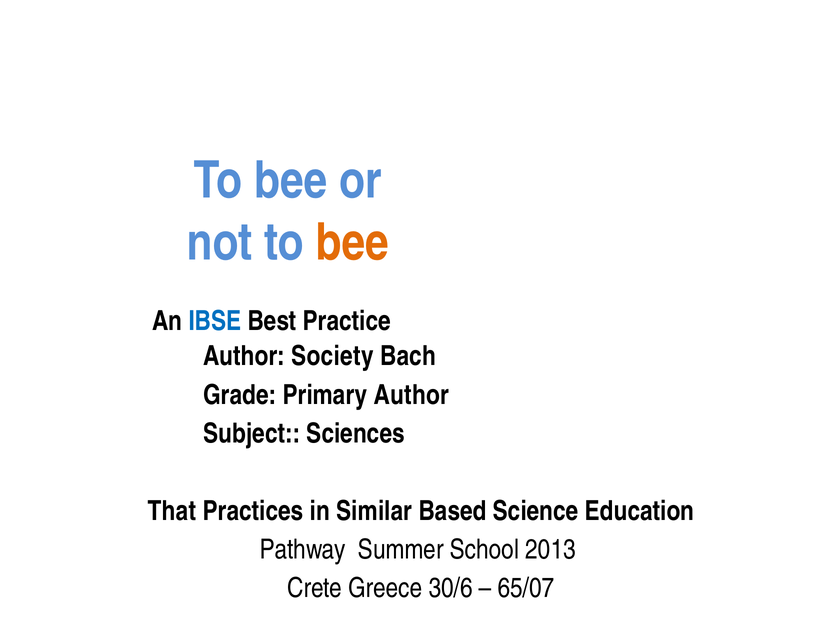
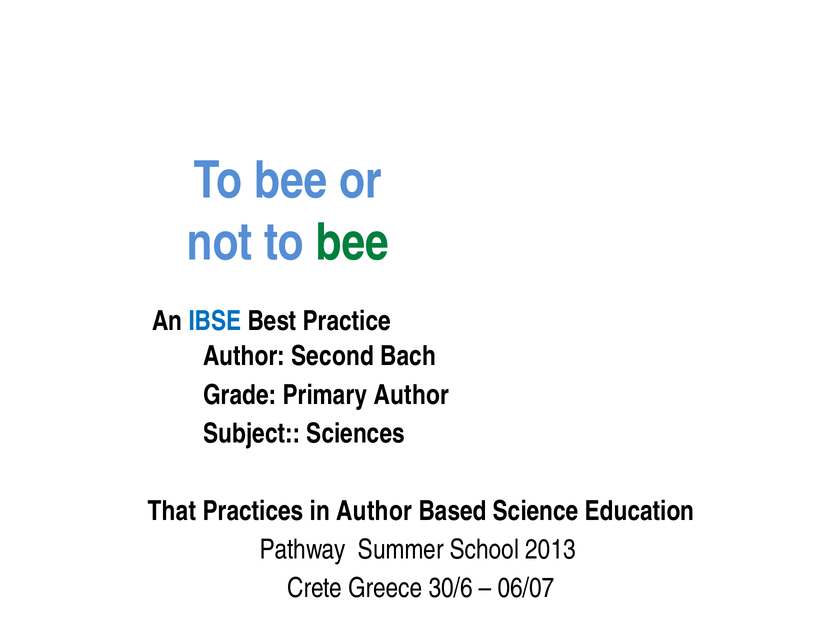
bee colour: orange -> green (352, 243)
Society: Society -> Second (333, 356)
in Similar: Similar -> Author (374, 511)
65/07: 65/07 -> 06/07 (526, 588)
